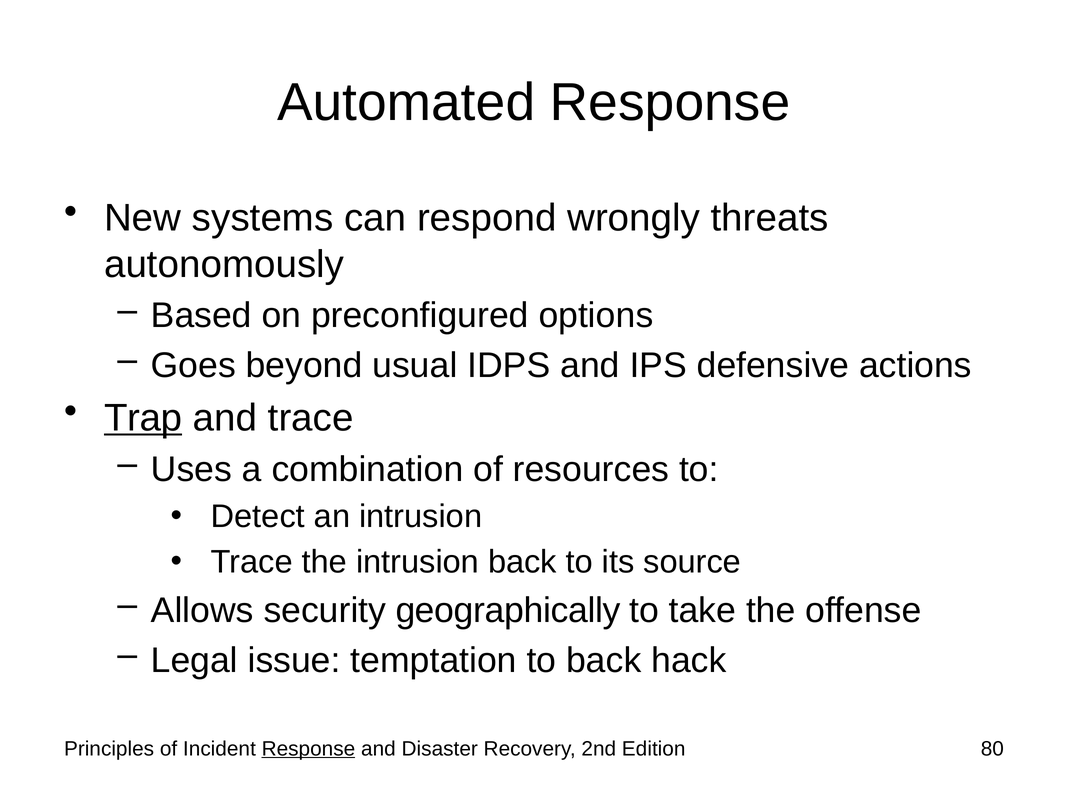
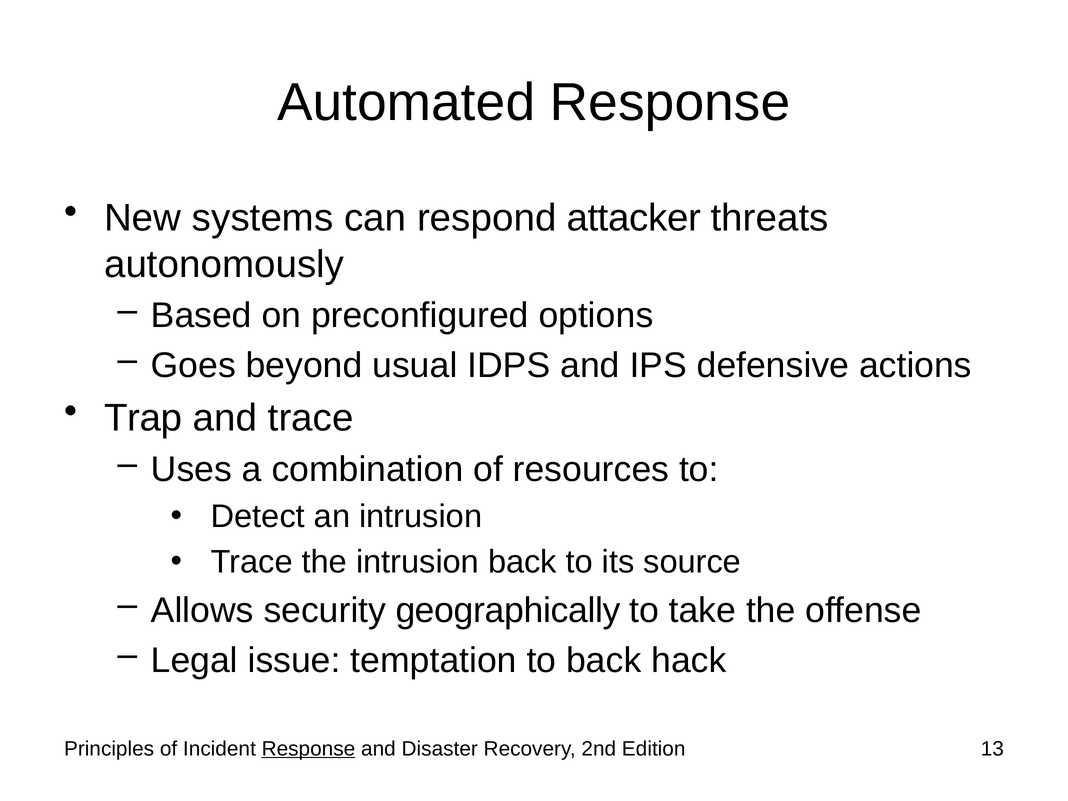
wrongly: wrongly -> attacker (634, 218)
Trap underline: present -> none (143, 418)
80: 80 -> 13 (992, 749)
